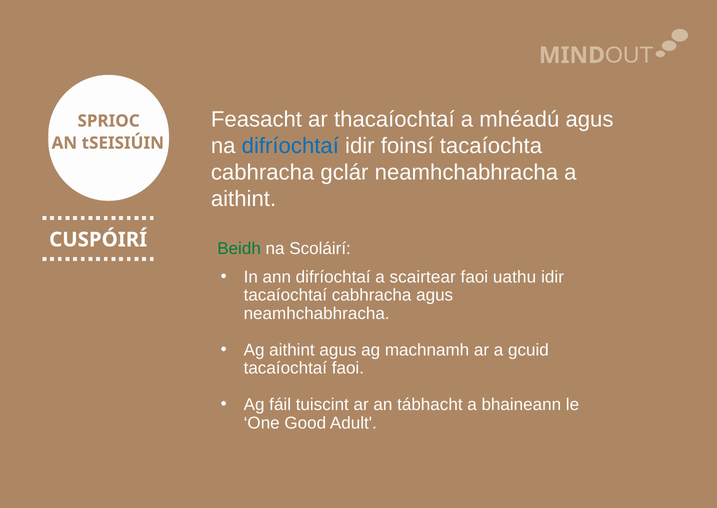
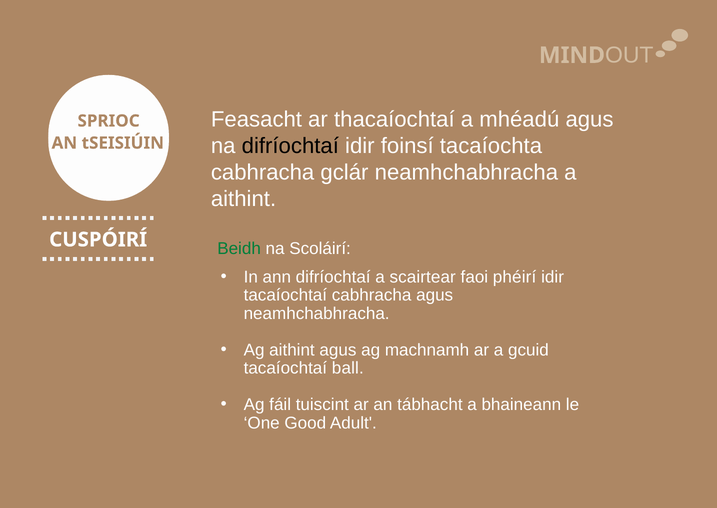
difríochtaí colour: blue -> black (290, 146)
uathu: uathu -> phéirí (515, 277)
tacaíochtaí faoi: faoi -> ball (348, 368)
